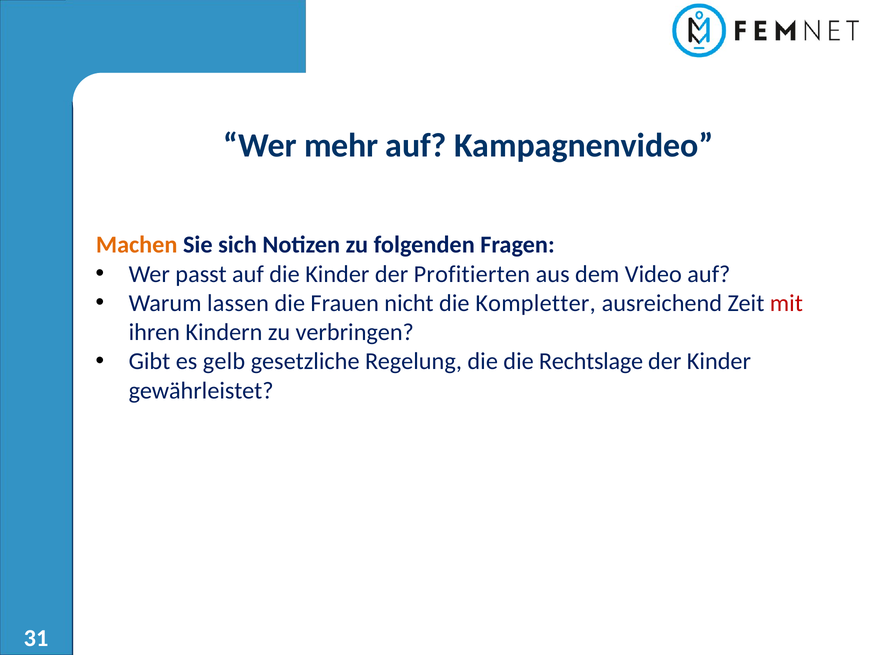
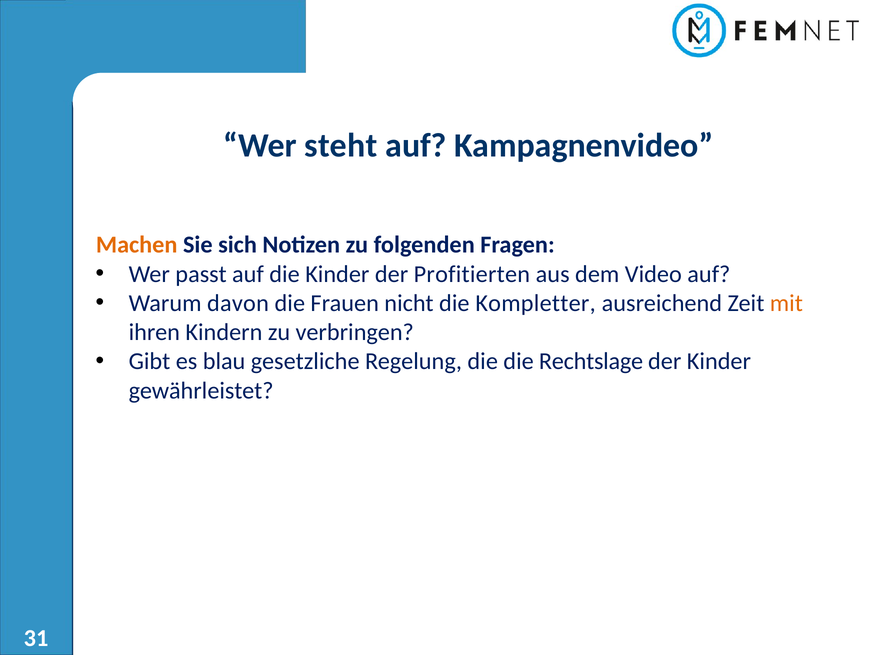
mehr: mehr -> steht (341, 146)
lassen: lassen -> davon (238, 303)
mit colour: red -> orange (786, 303)
gelb: gelb -> blau (224, 361)
